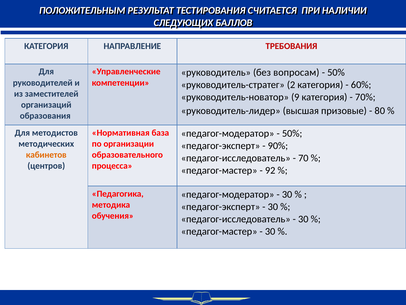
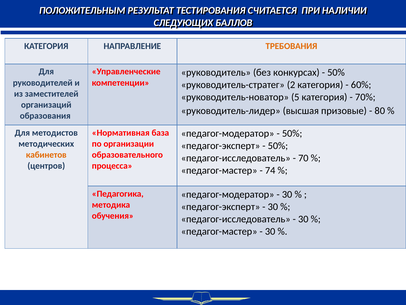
ТРЕБОВАНИЯ colour: red -> orange (291, 46)
вопросам: вопросам -> конкурсах (296, 72)
9: 9 -> 5 (295, 97)
90%: 90% -> 50% (278, 146)
92: 92 -> 74 (270, 170)
